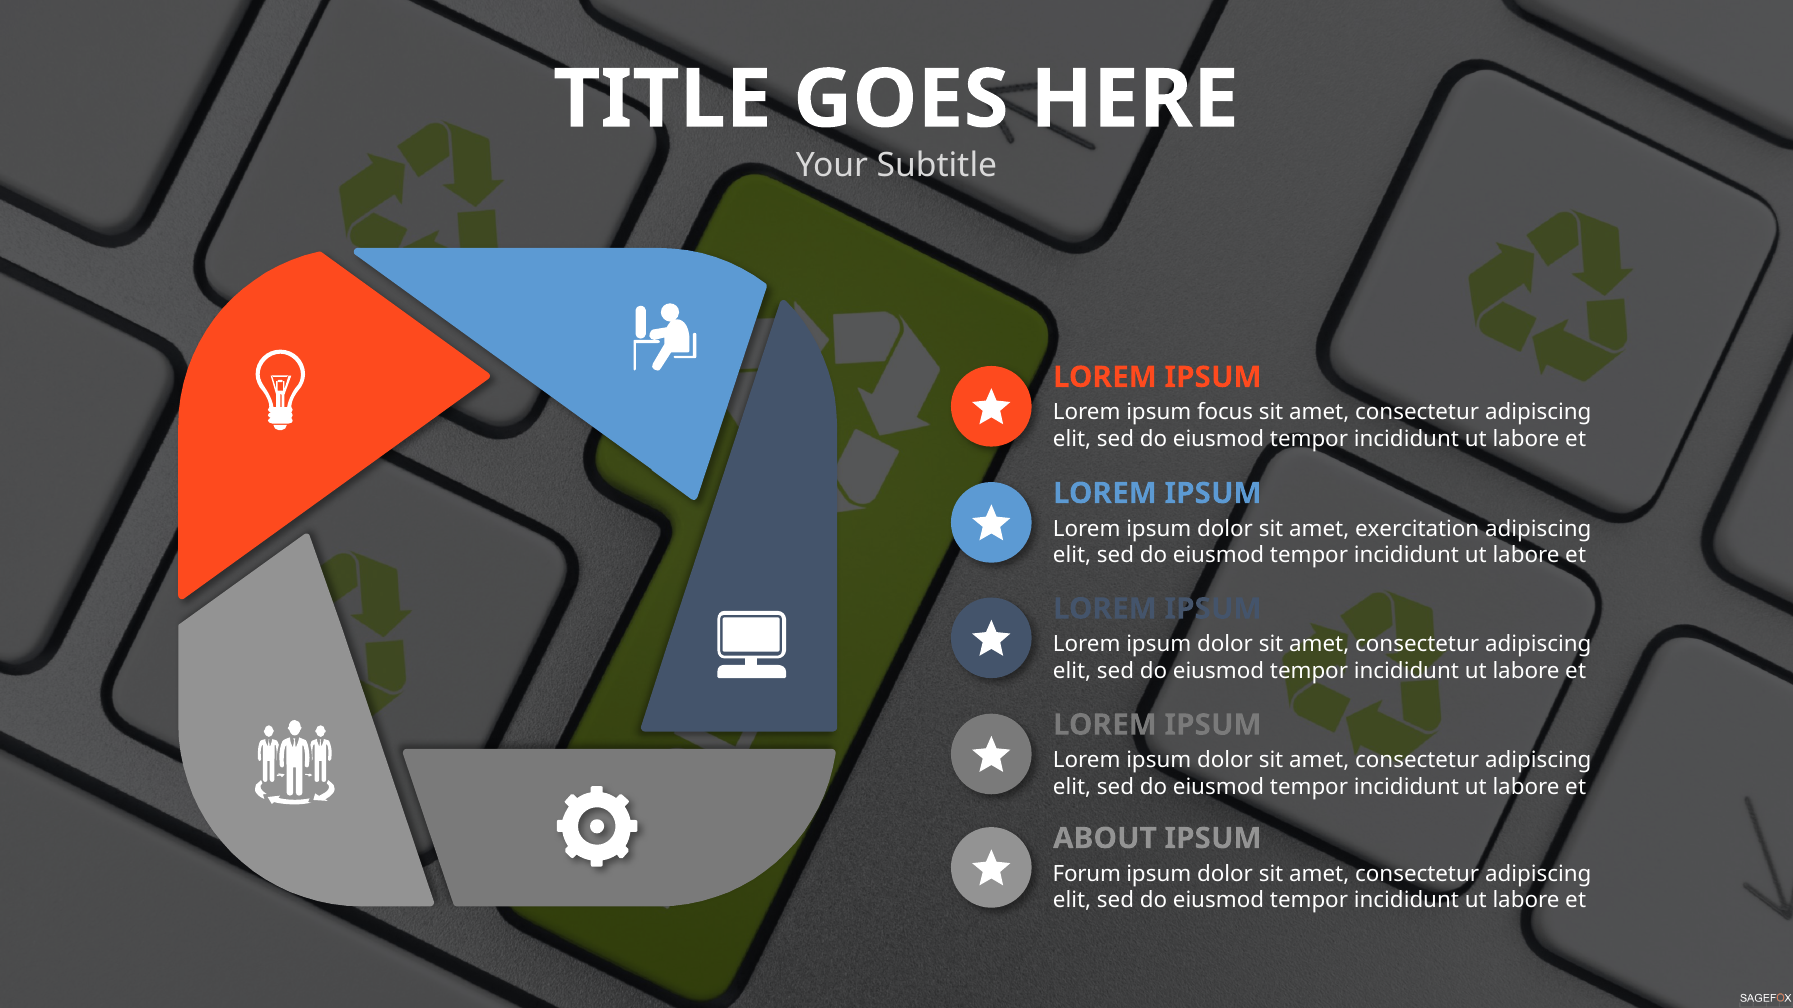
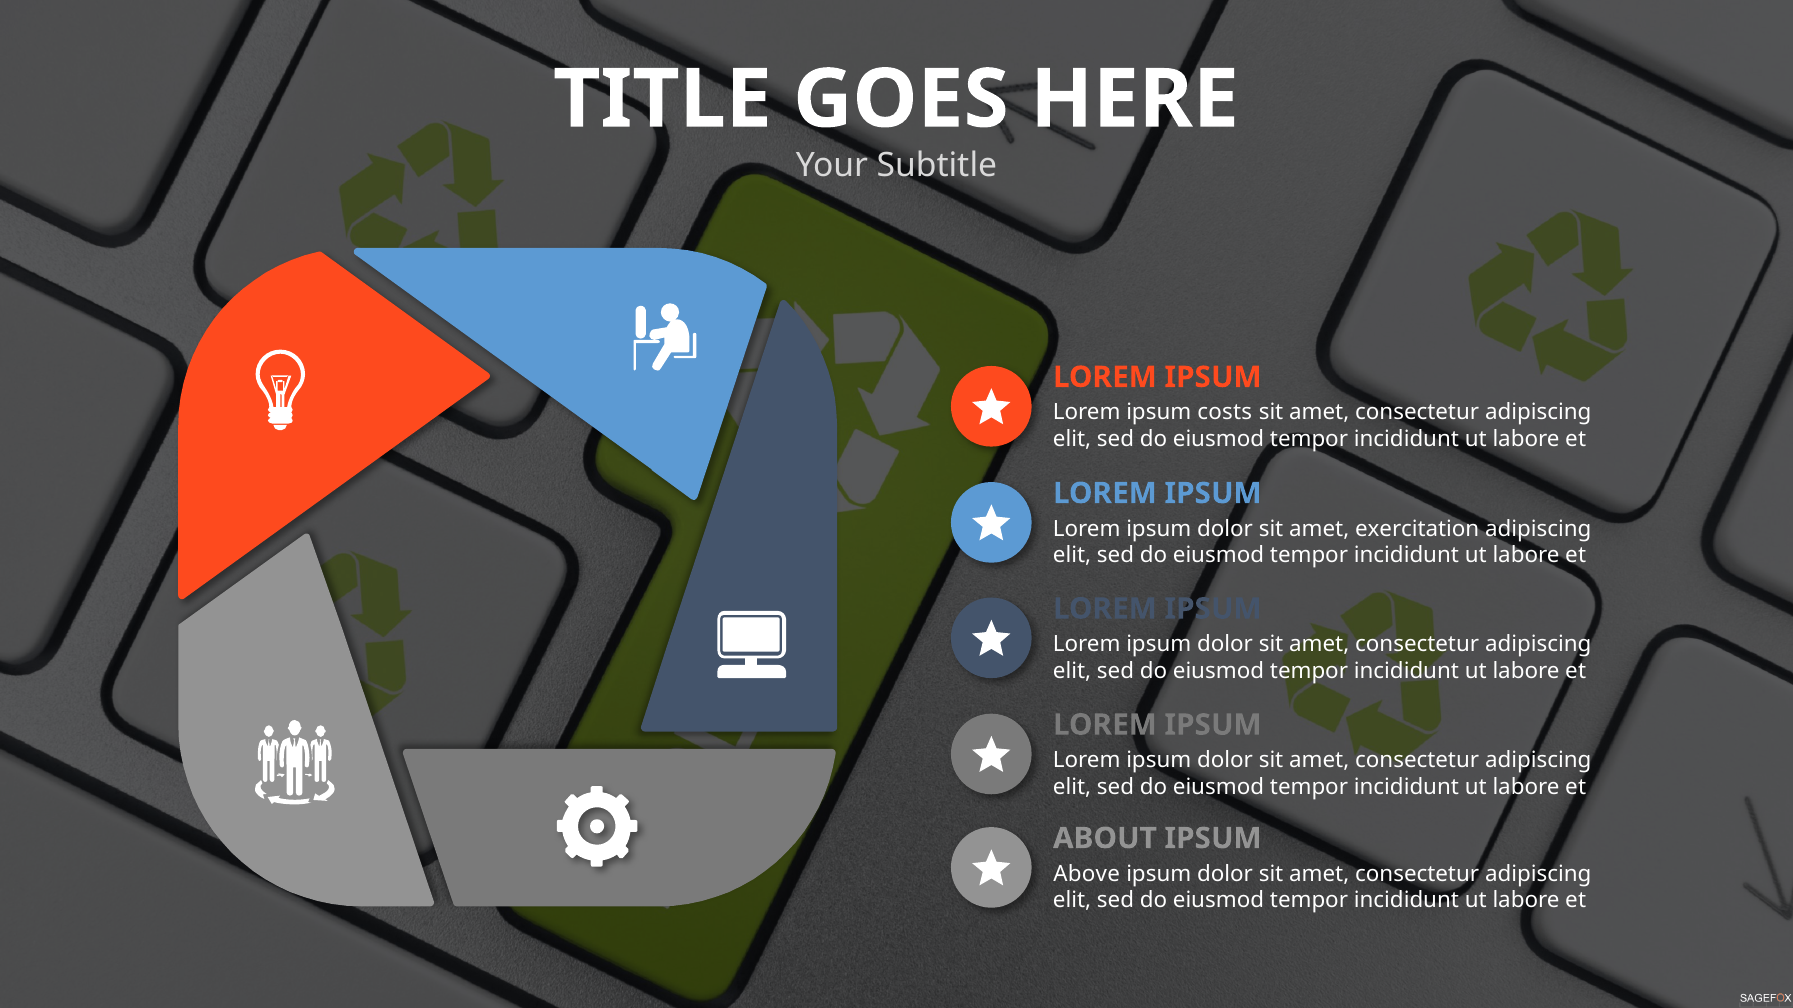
focus: focus -> costs (1225, 413)
Forum: Forum -> Above (1087, 874)
